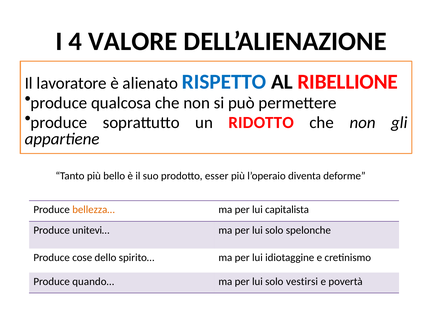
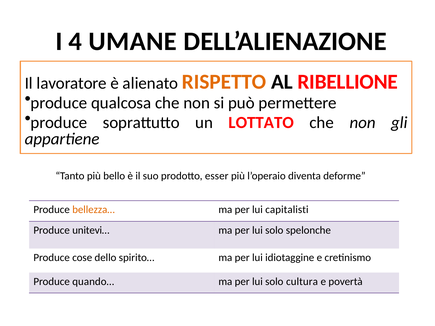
VALORE: VALORE -> UMANE (133, 41)
RISPETTO colour: blue -> orange (224, 82)
RIDOTTO: RIDOTTO -> LOTTATO (261, 123)
capitalista: capitalista -> capitalisti (287, 210)
vestirsi: vestirsi -> cultura (302, 282)
